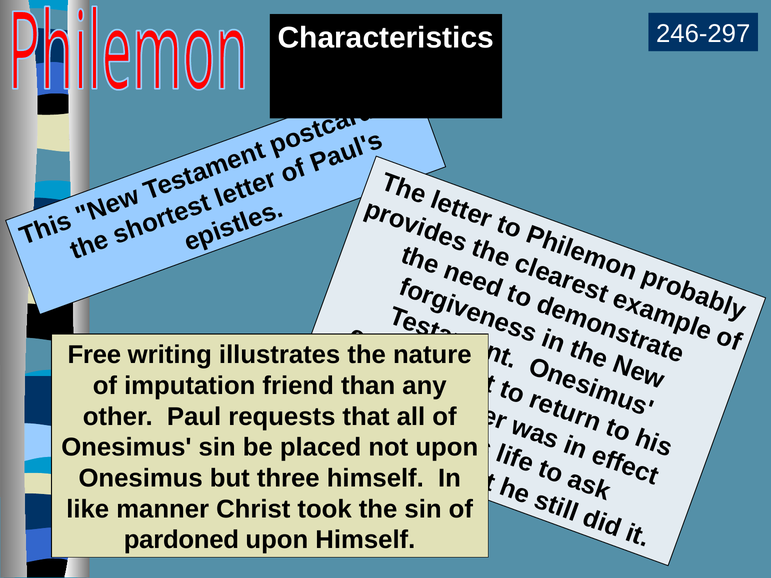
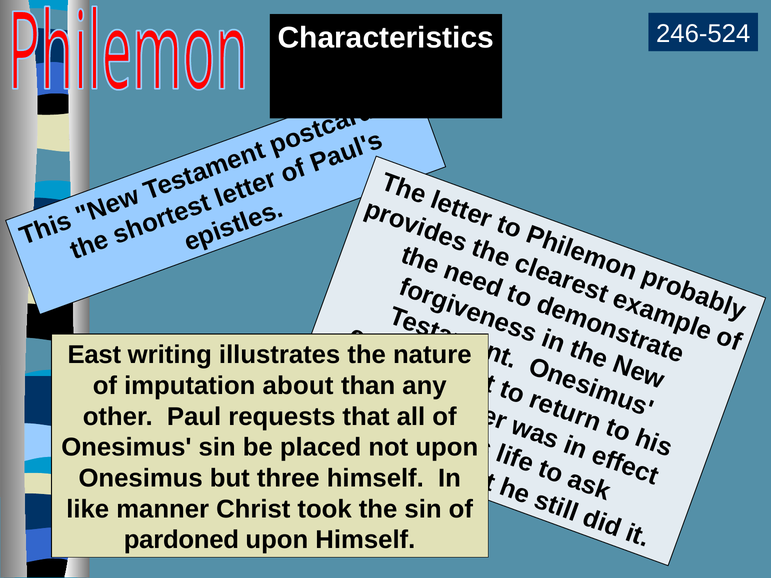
246-297: 246-297 -> 246-524 (703, 34)
Free: Free -> East (94, 355)
friend: friend -> about (298, 386)
